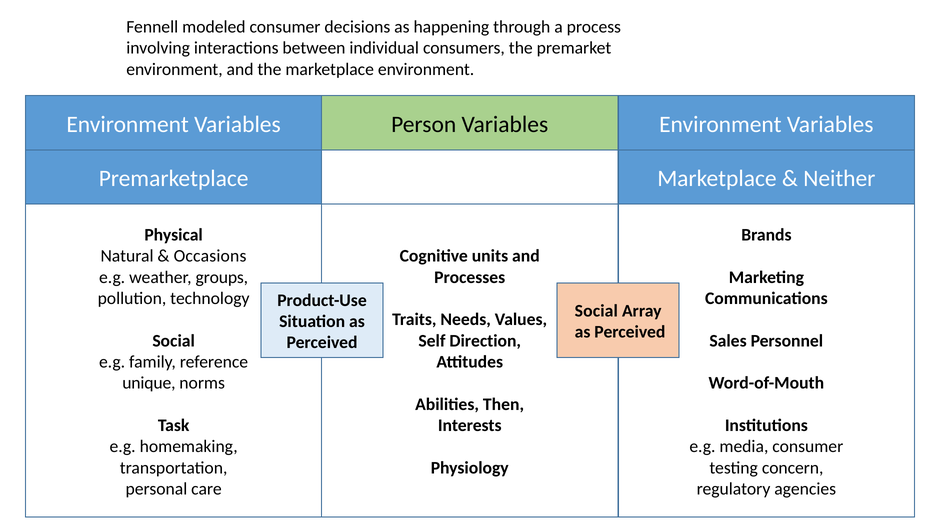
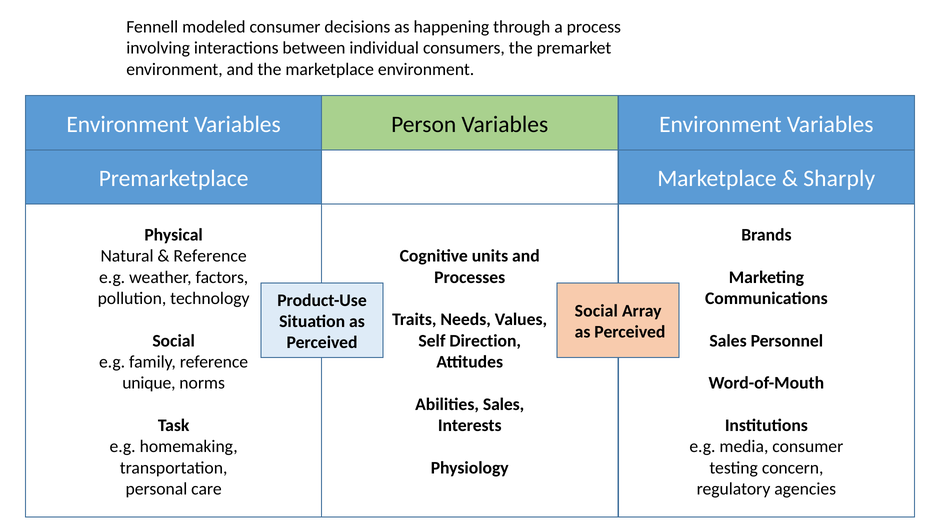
Neither: Neither -> Sharply (839, 179)
Occasions: Occasions -> Reference (210, 256)
groups: groups -> factors (222, 277)
Abilities Then: Then -> Sales (504, 404)
